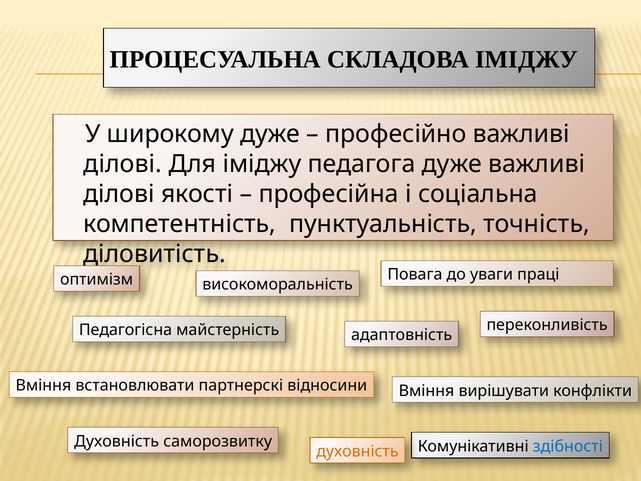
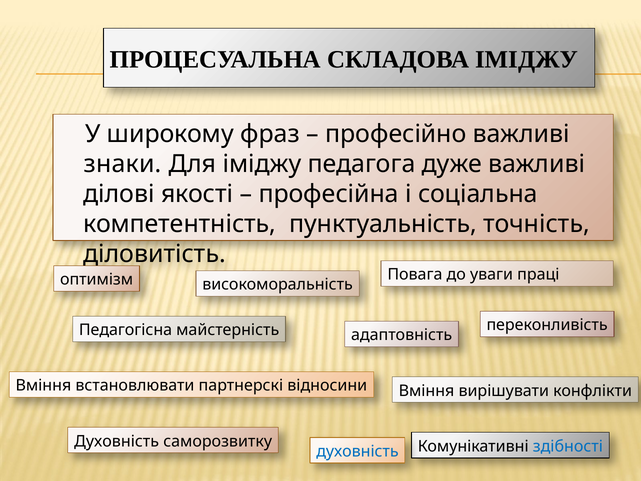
широкому дуже: дуже -> фраз (270, 134)
ділові: ділові -> знаки (123, 164)
духовність colour: orange -> blue (357, 451)
